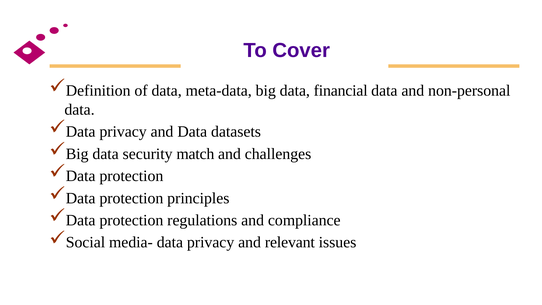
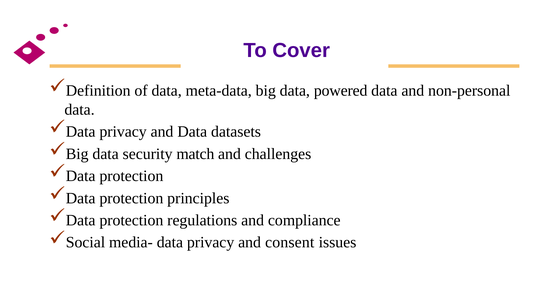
financial: financial -> powered (341, 90)
relevant: relevant -> consent (290, 242)
